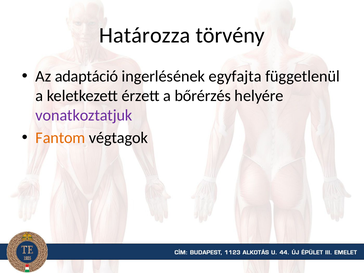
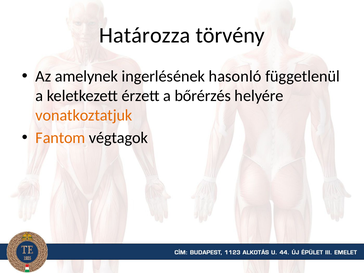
adaptáció: adaptáció -> amelynek (86, 76)
egyfajta: egyfajta -> hasonló (235, 76)
vonatkoztatjuk colour: purple -> orange (84, 115)
